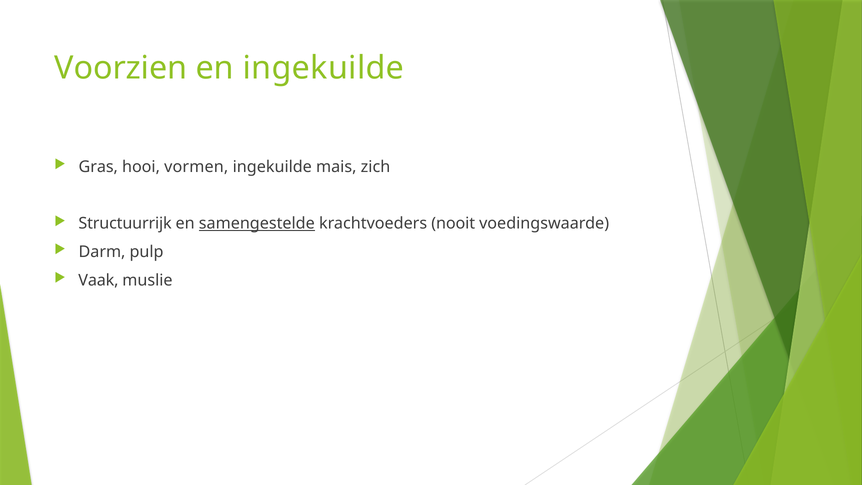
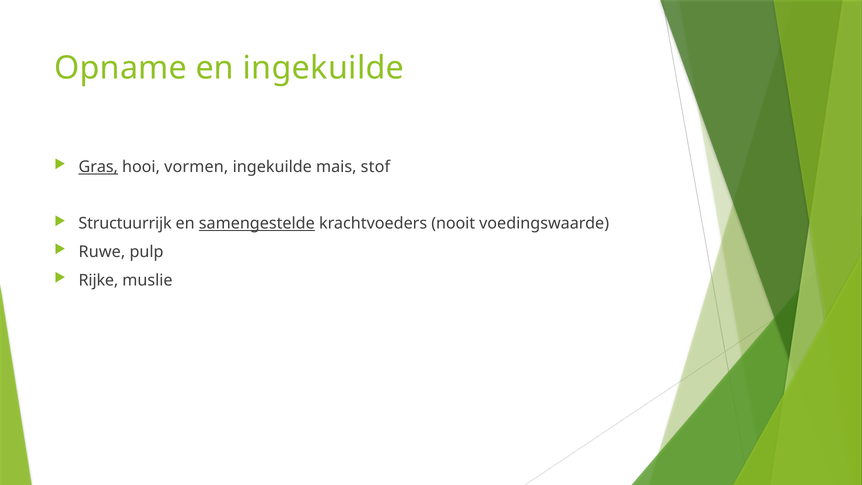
Voorzien: Voorzien -> Opname (121, 68)
Gras underline: none -> present (98, 167)
zich: zich -> stof (375, 167)
Darm: Darm -> Ruwe (102, 252)
Vaak: Vaak -> Rijke (98, 280)
